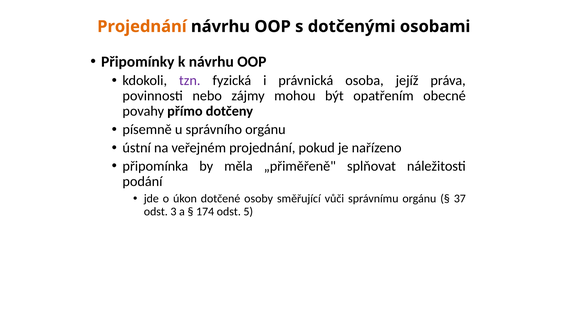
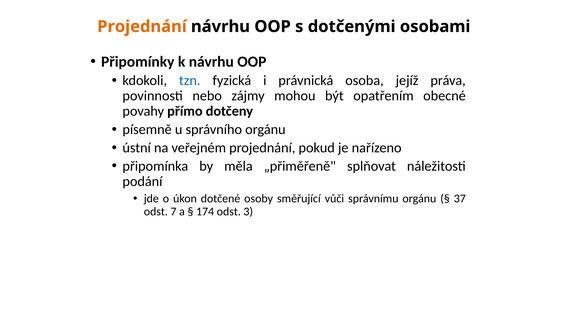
tzn colour: purple -> blue (190, 81)
3: 3 -> 7 (173, 211)
5: 5 -> 3 (248, 211)
